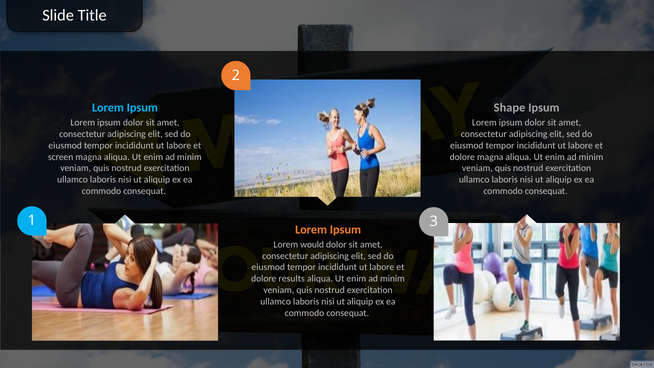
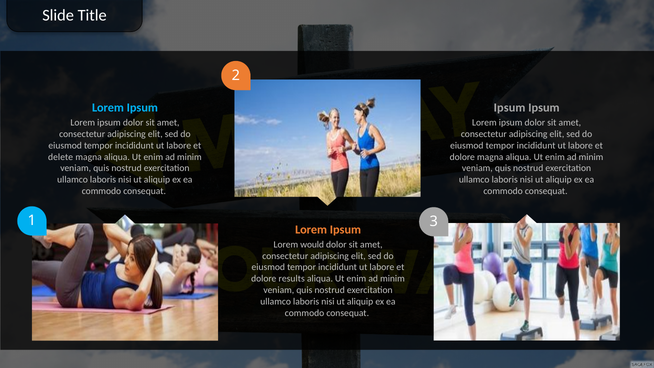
Shape: Shape -> Ipsum (510, 108)
screen: screen -> delete (61, 157)
